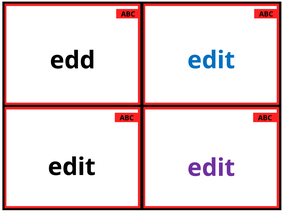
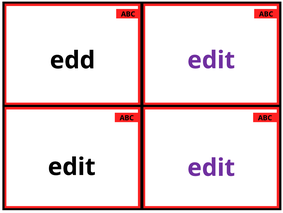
edit colour: blue -> purple (211, 60)
